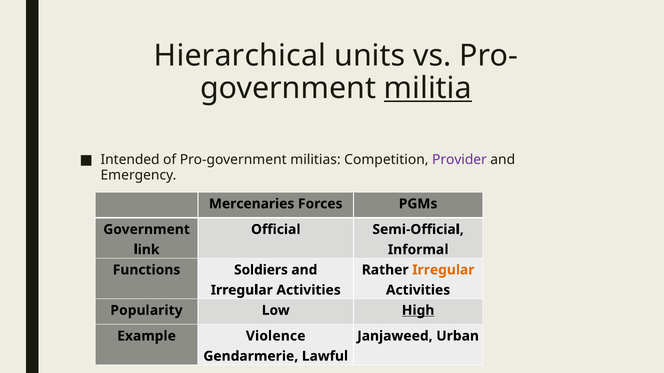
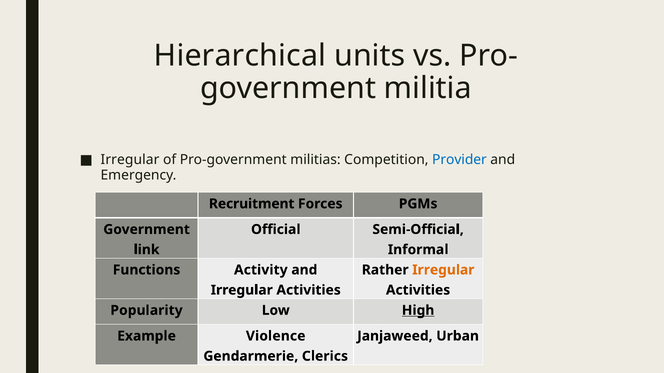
militia underline: present -> none (428, 88)
Intended: Intended -> Irregular (130, 160)
Provider colour: purple -> blue (459, 160)
Mercenaries: Mercenaries -> Recruitment (252, 204)
Soldiers: Soldiers -> Activity (261, 270)
Lawful: Lawful -> Clerics (325, 357)
